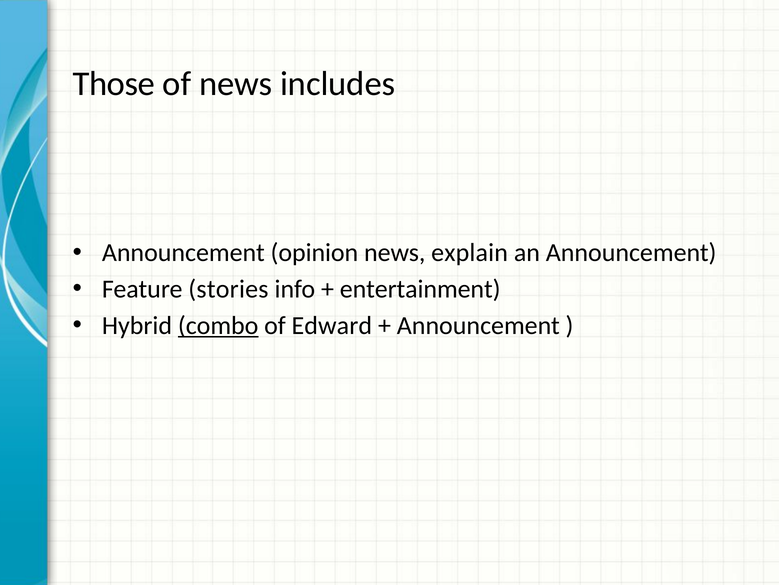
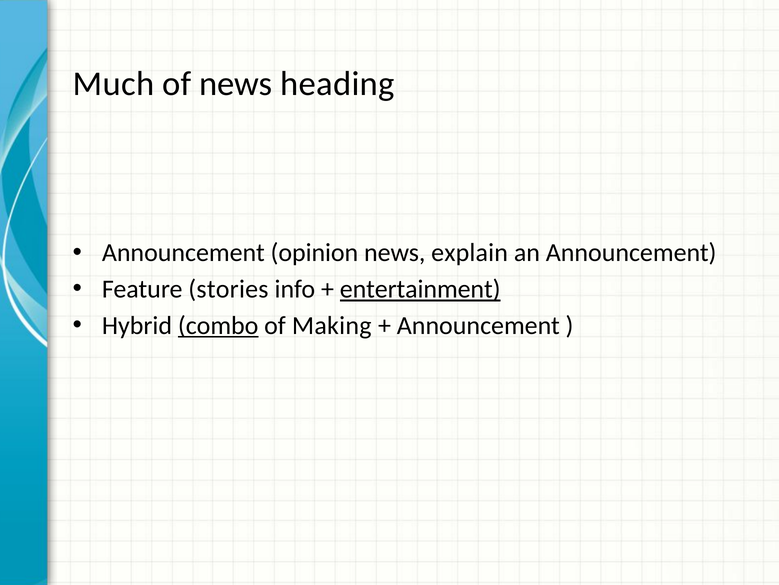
Those: Those -> Much (113, 84)
includes: includes -> heading (337, 84)
entertainment underline: none -> present (420, 289)
Edward: Edward -> Making (332, 325)
